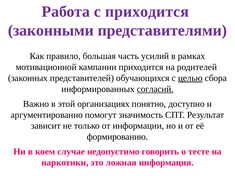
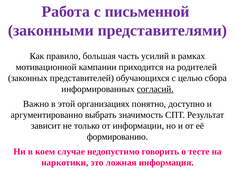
с приходится: приходится -> письменной (147, 12)
целью underline: present -> none (190, 78)
помогут: помогут -> выбрать (101, 115)
